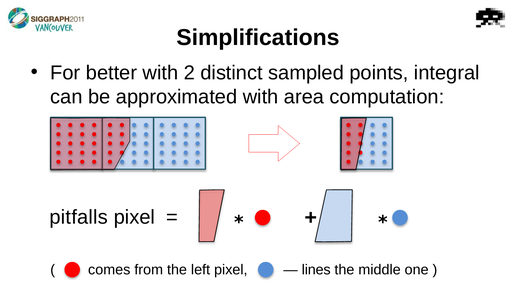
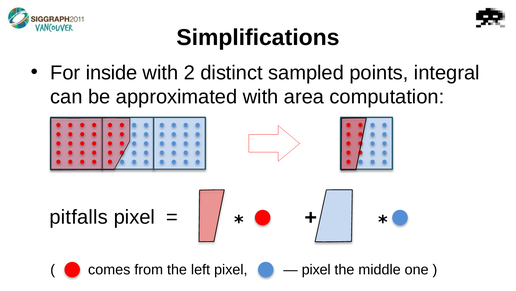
better: better -> inside (112, 73)
lines: lines -> pixel (316, 269)
